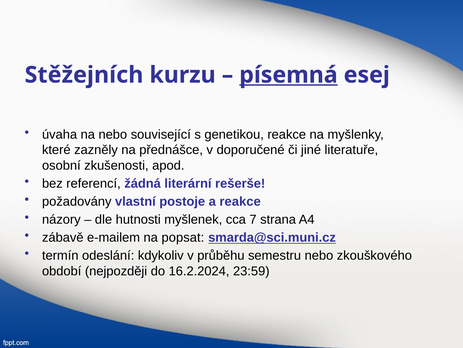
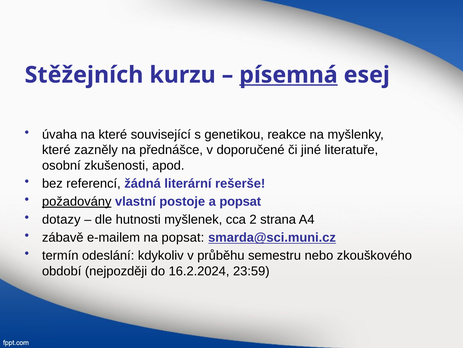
na nebo: nebo -> které (113, 134)
požadovány underline: none -> present (77, 201)
a reakce: reakce -> popsat (240, 201)
názory: názory -> dotazy (61, 219)
7: 7 -> 2 (253, 219)
